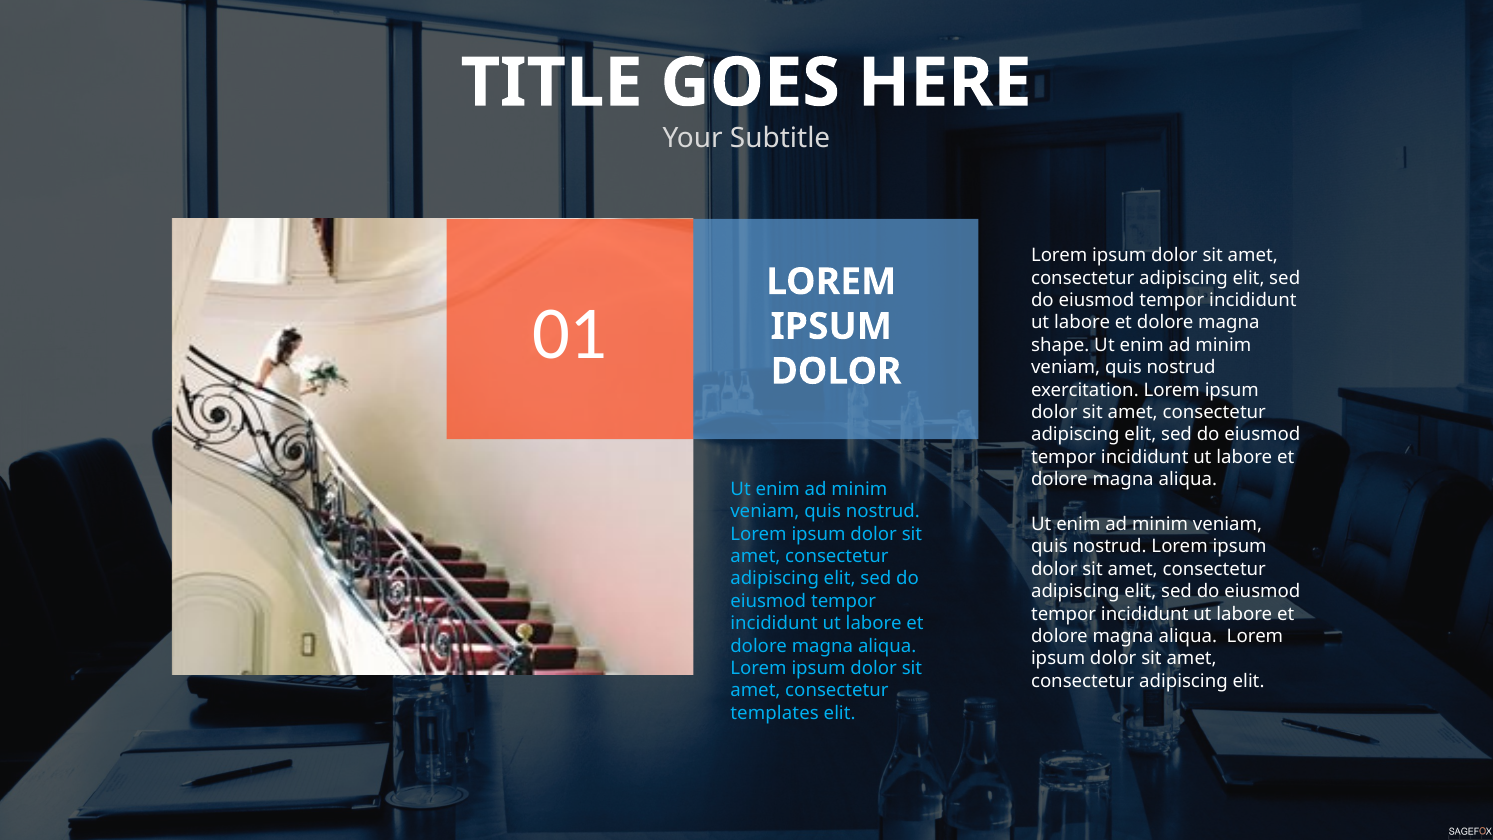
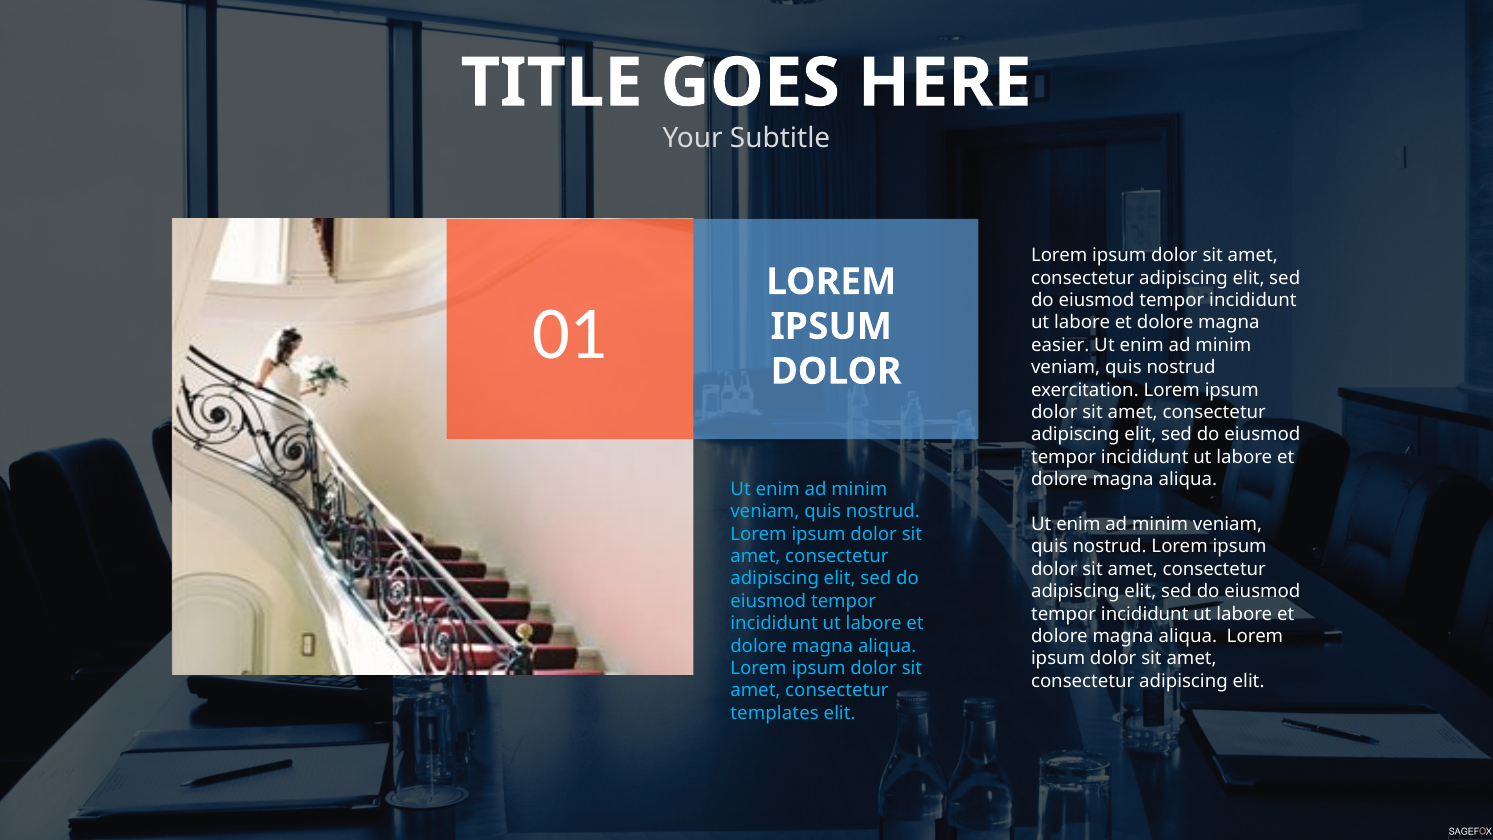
shape: shape -> easier (1060, 345)
